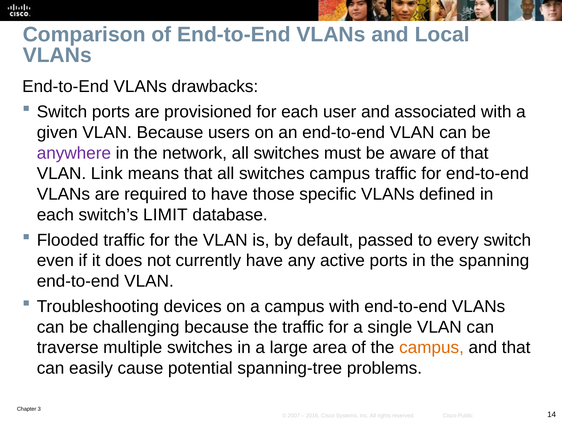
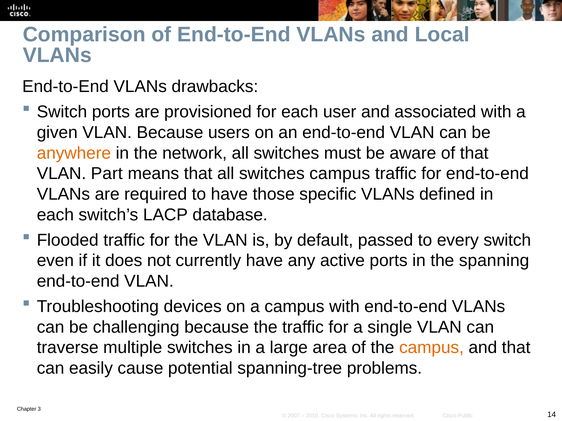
anywhere colour: purple -> orange (74, 153)
Link: Link -> Part (107, 174)
LIMIT: LIMIT -> LACP (165, 215)
